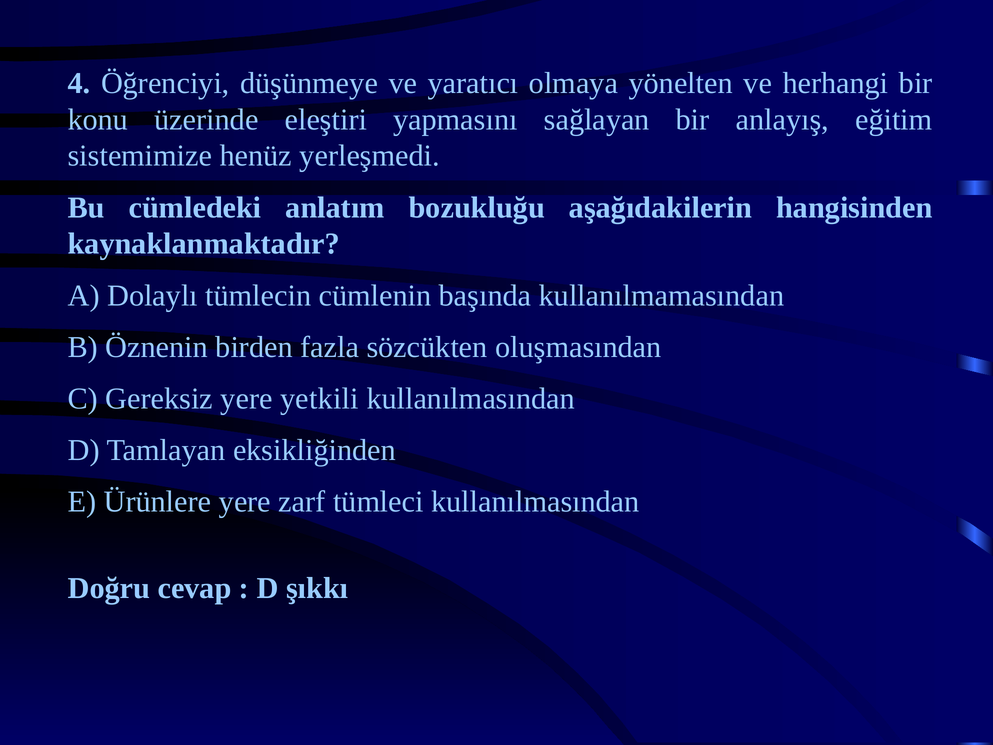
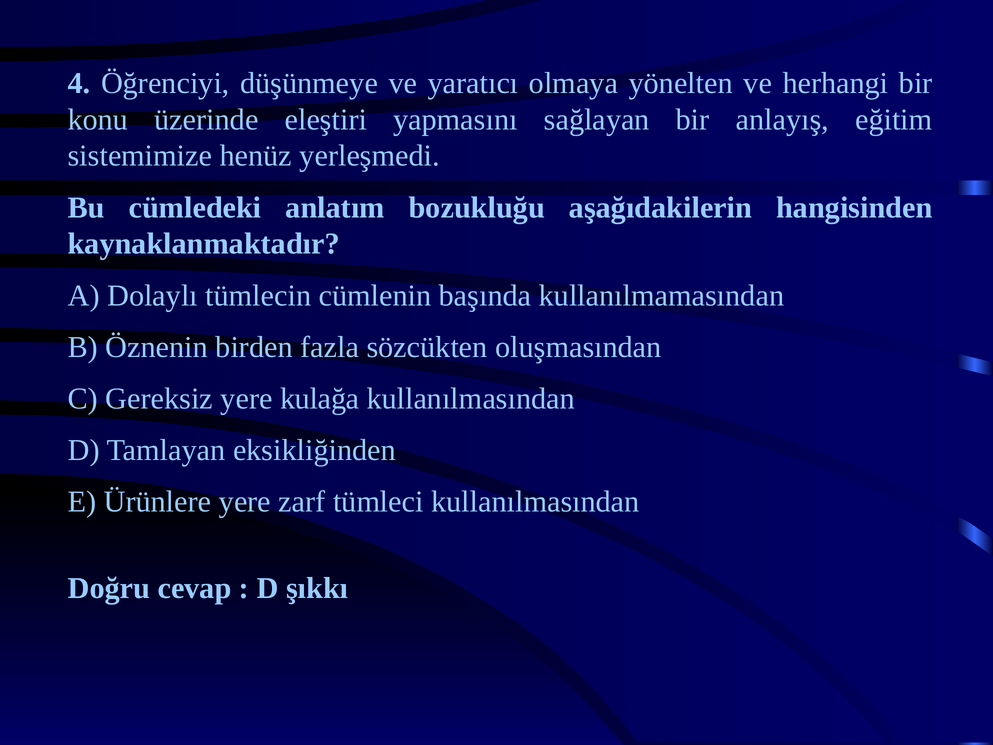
yetkili: yetkili -> kulağa (320, 399)
